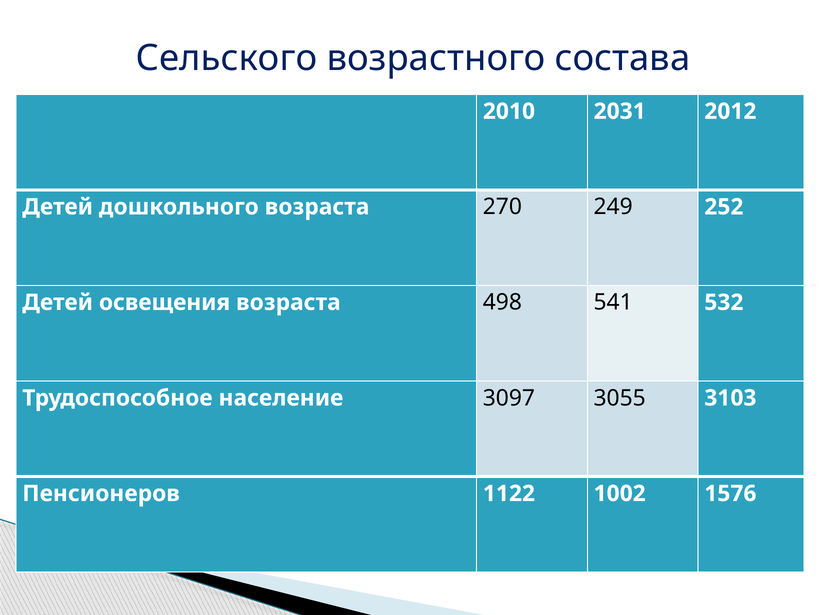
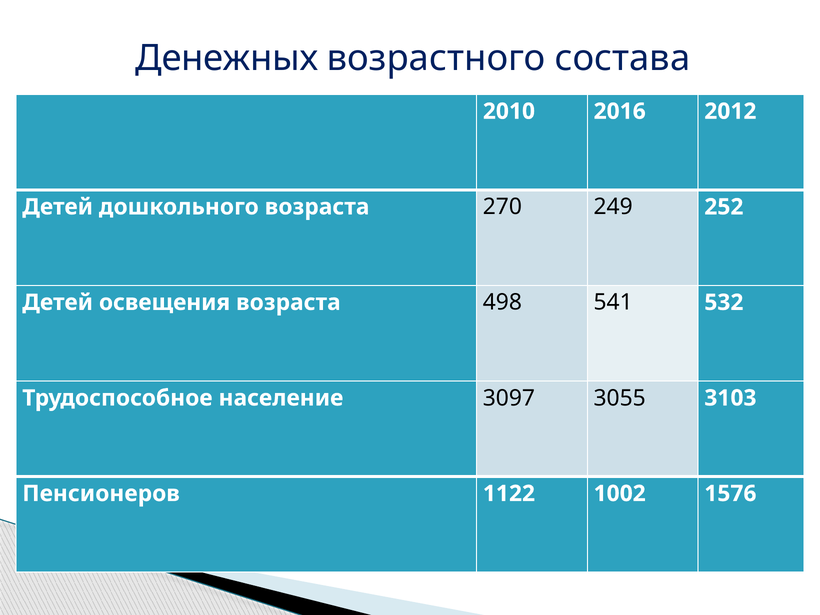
Сельского: Сельского -> Денежных (227, 58)
2031: 2031 -> 2016 (620, 111)
